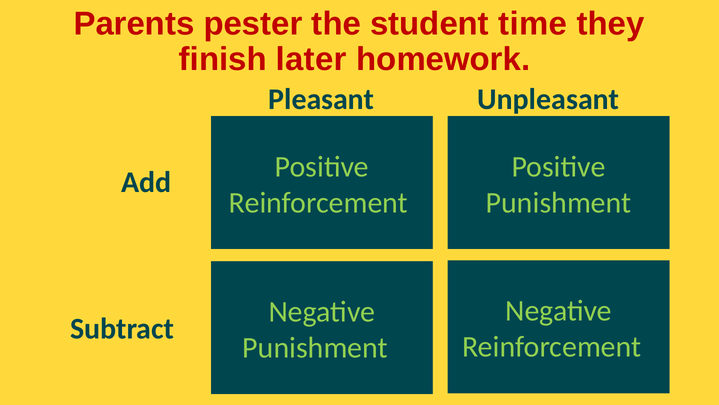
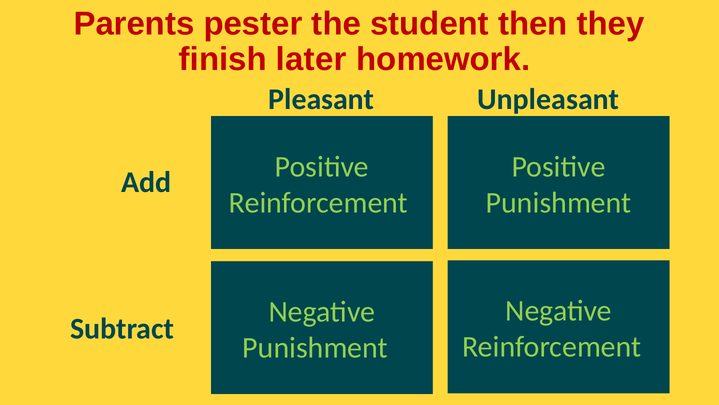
time: time -> then (533, 24)
